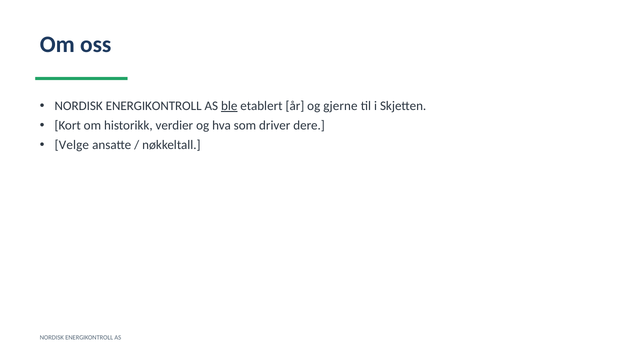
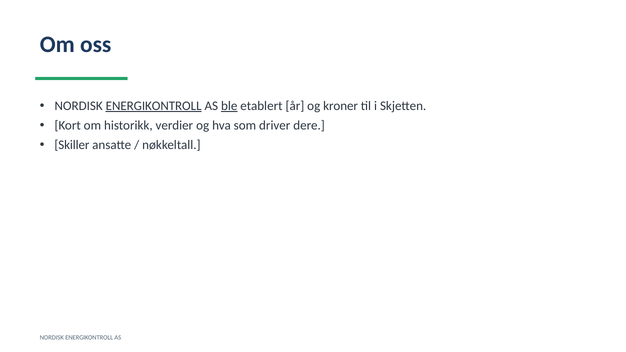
ENERGIKONTROLL underline: none -> present (154, 106)
gjerne: gjerne -> kroner (341, 106)
Velge: Velge -> Skiller (72, 145)
